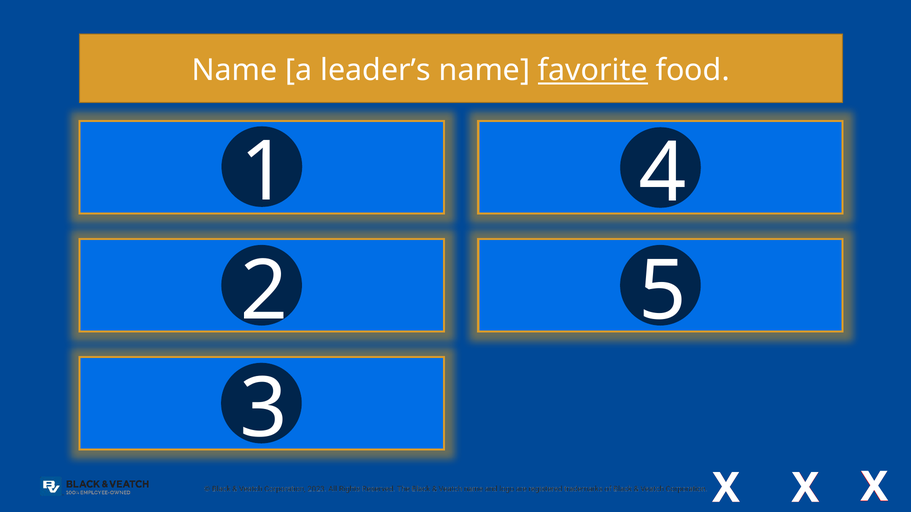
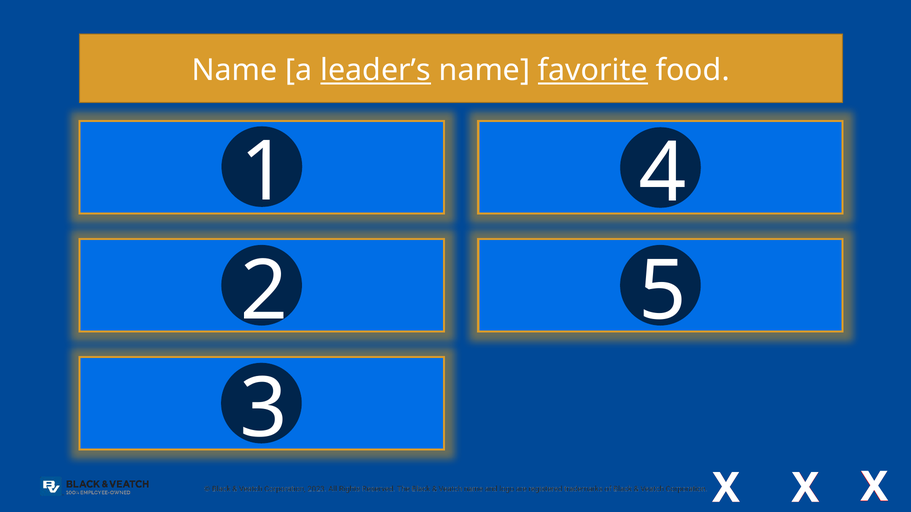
leader’s underline: none -> present (376, 70)
